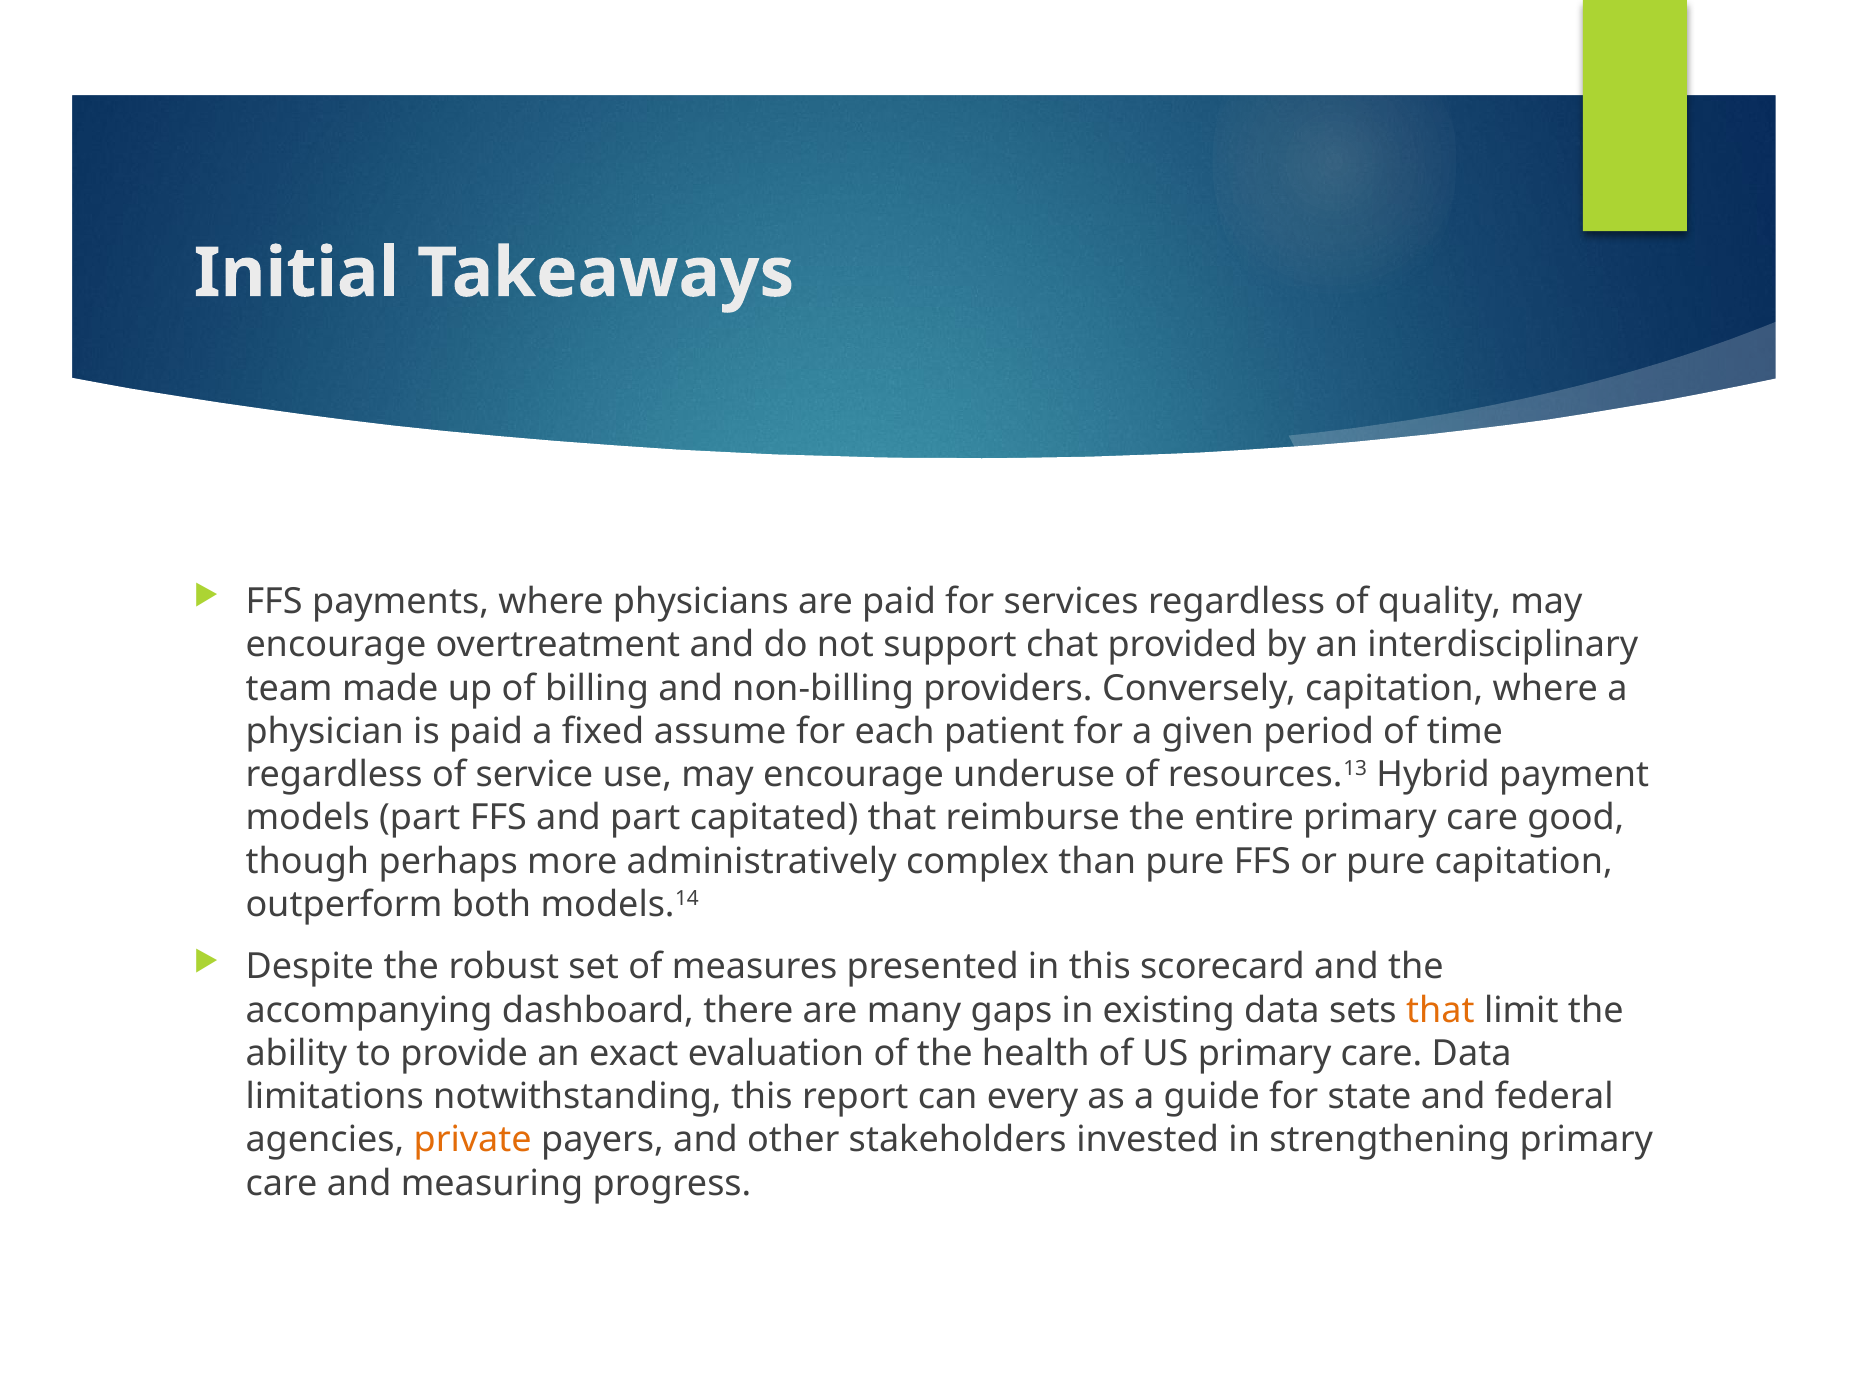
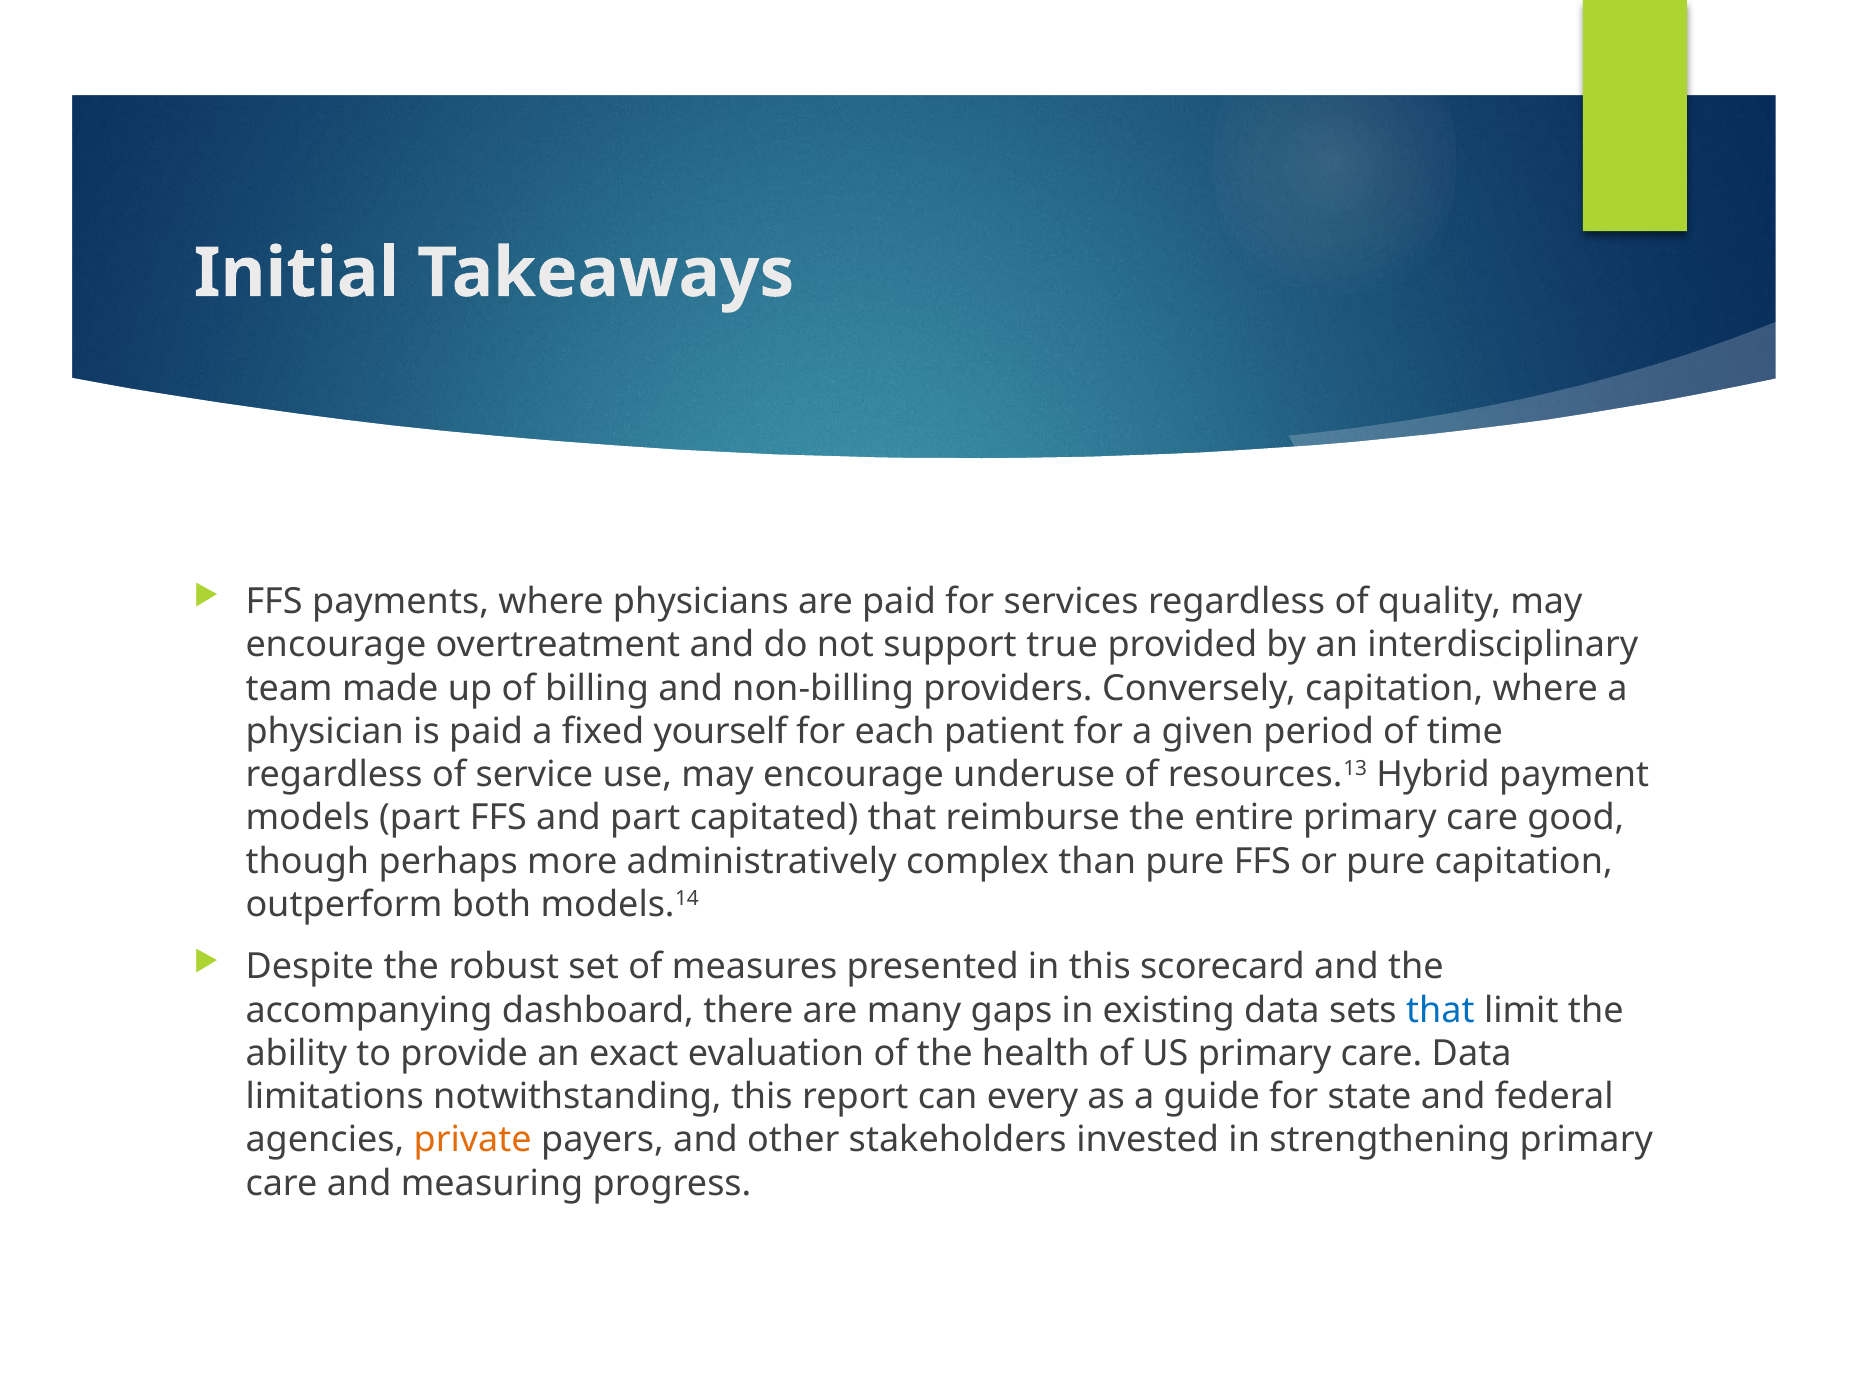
chat: chat -> true (1062, 645)
assume: assume -> yourself (720, 731)
that colour: orange -> blue (1440, 1010)
